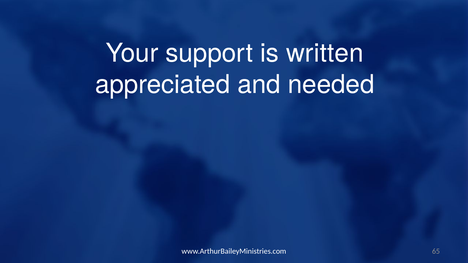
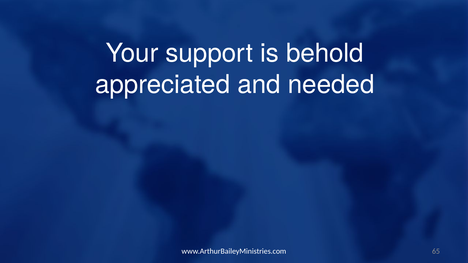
written: written -> behold (325, 53)
